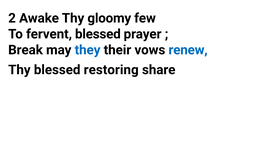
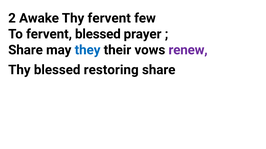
Thy gloomy: gloomy -> fervent (109, 18)
Break: Break -> Share (26, 50)
renew colour: blue -> purple (188, 50)
